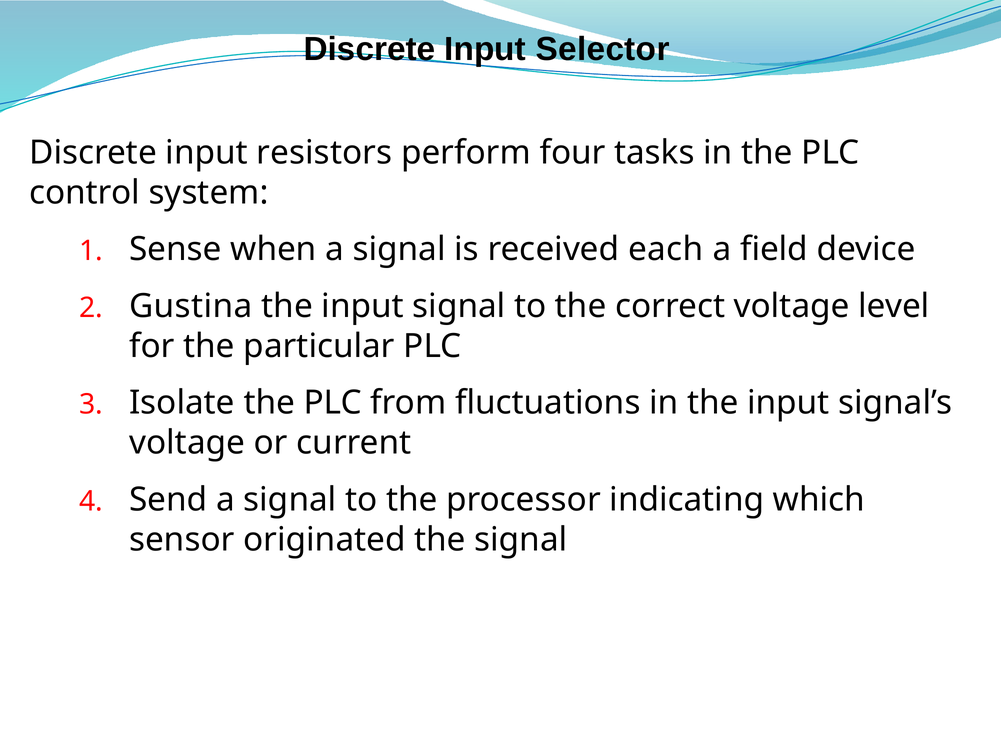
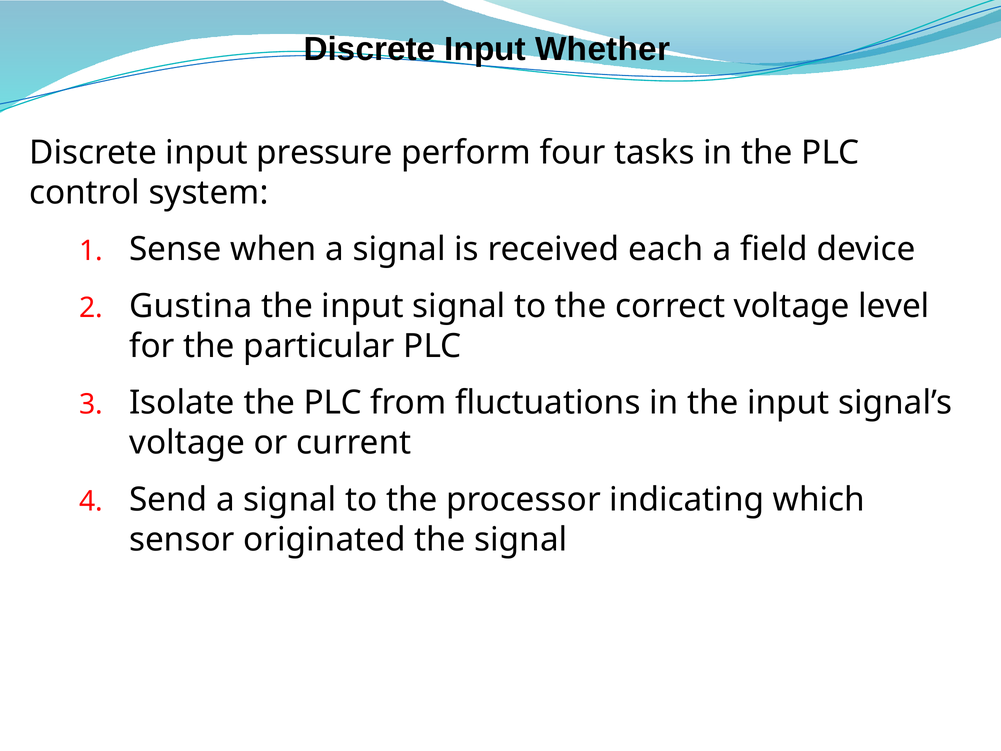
Selector: Selector -> Whether (603, 49)
resistors: resistors -> pressure (325, 152)
